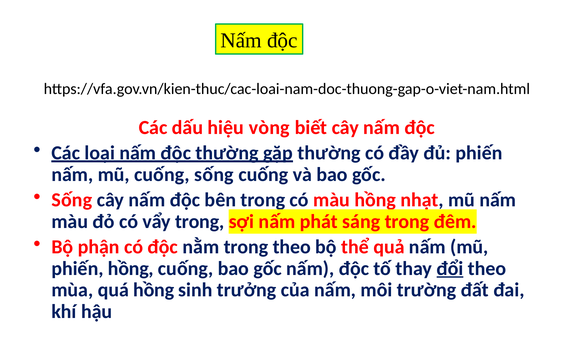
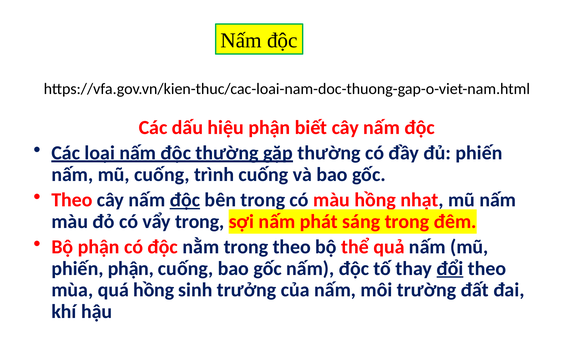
hiệu vòng: vòng -> phận (269, 127)
cuống sống: sống -> trình (214, 175)
Sống: Sống -> Theo (72, 200)
độc underline: none -> present (185, 200)
phiến hồng: hồng -> phận (131, 268)
